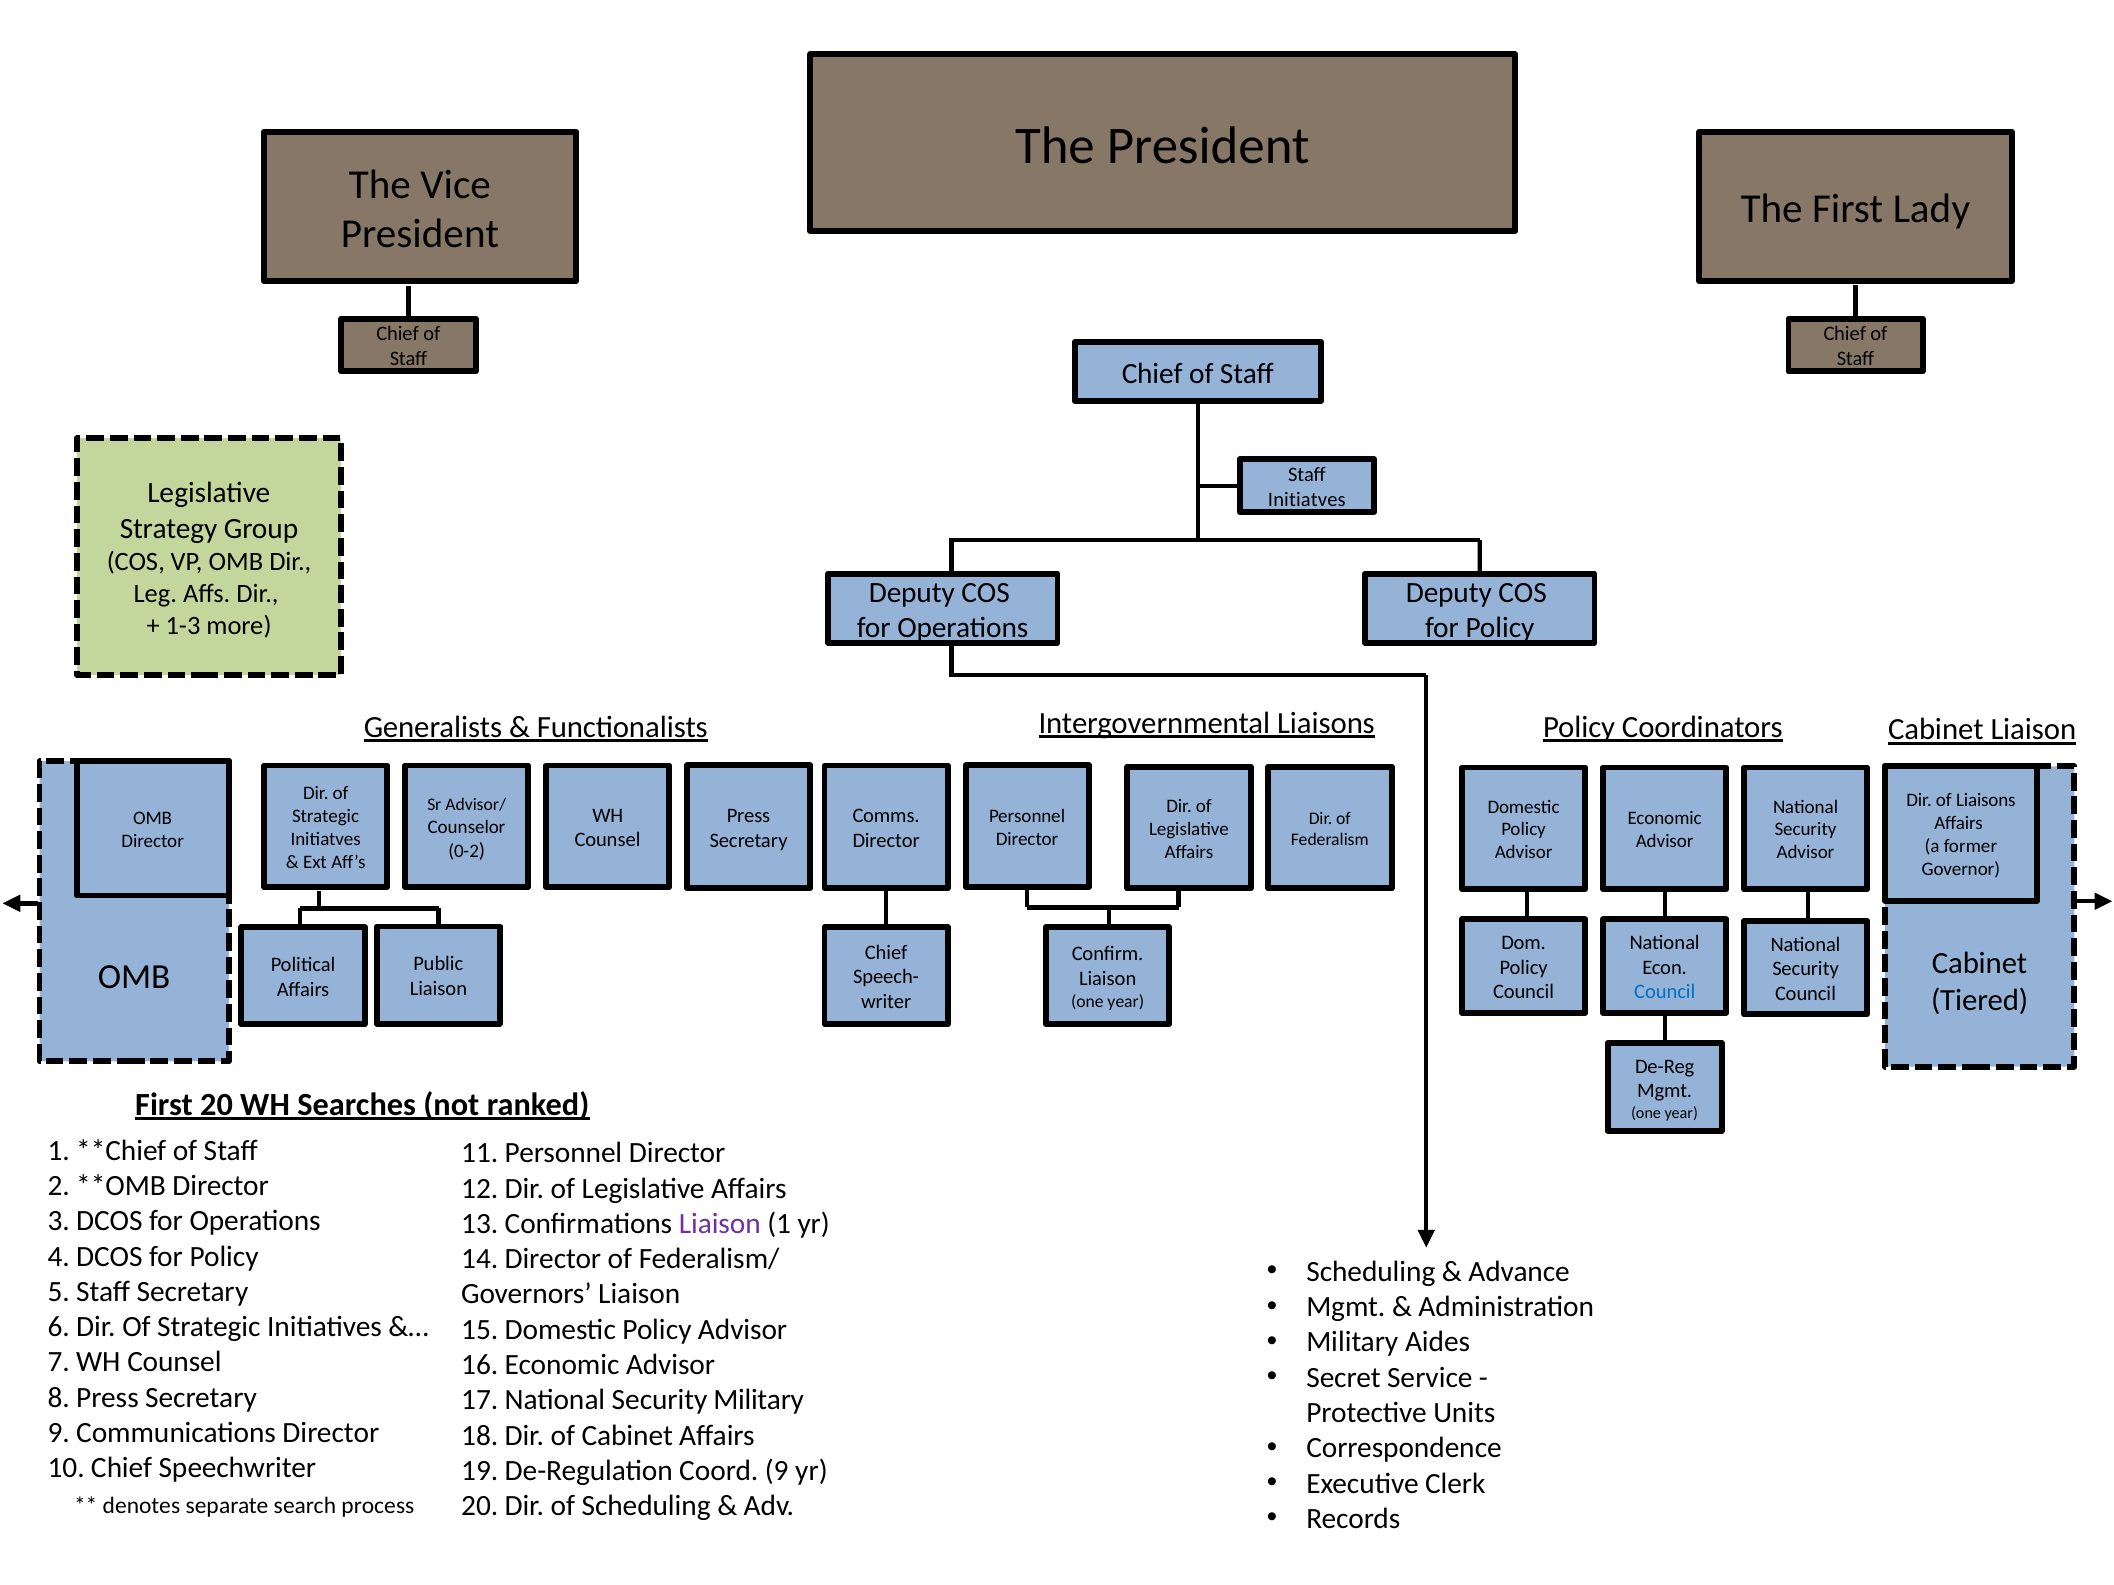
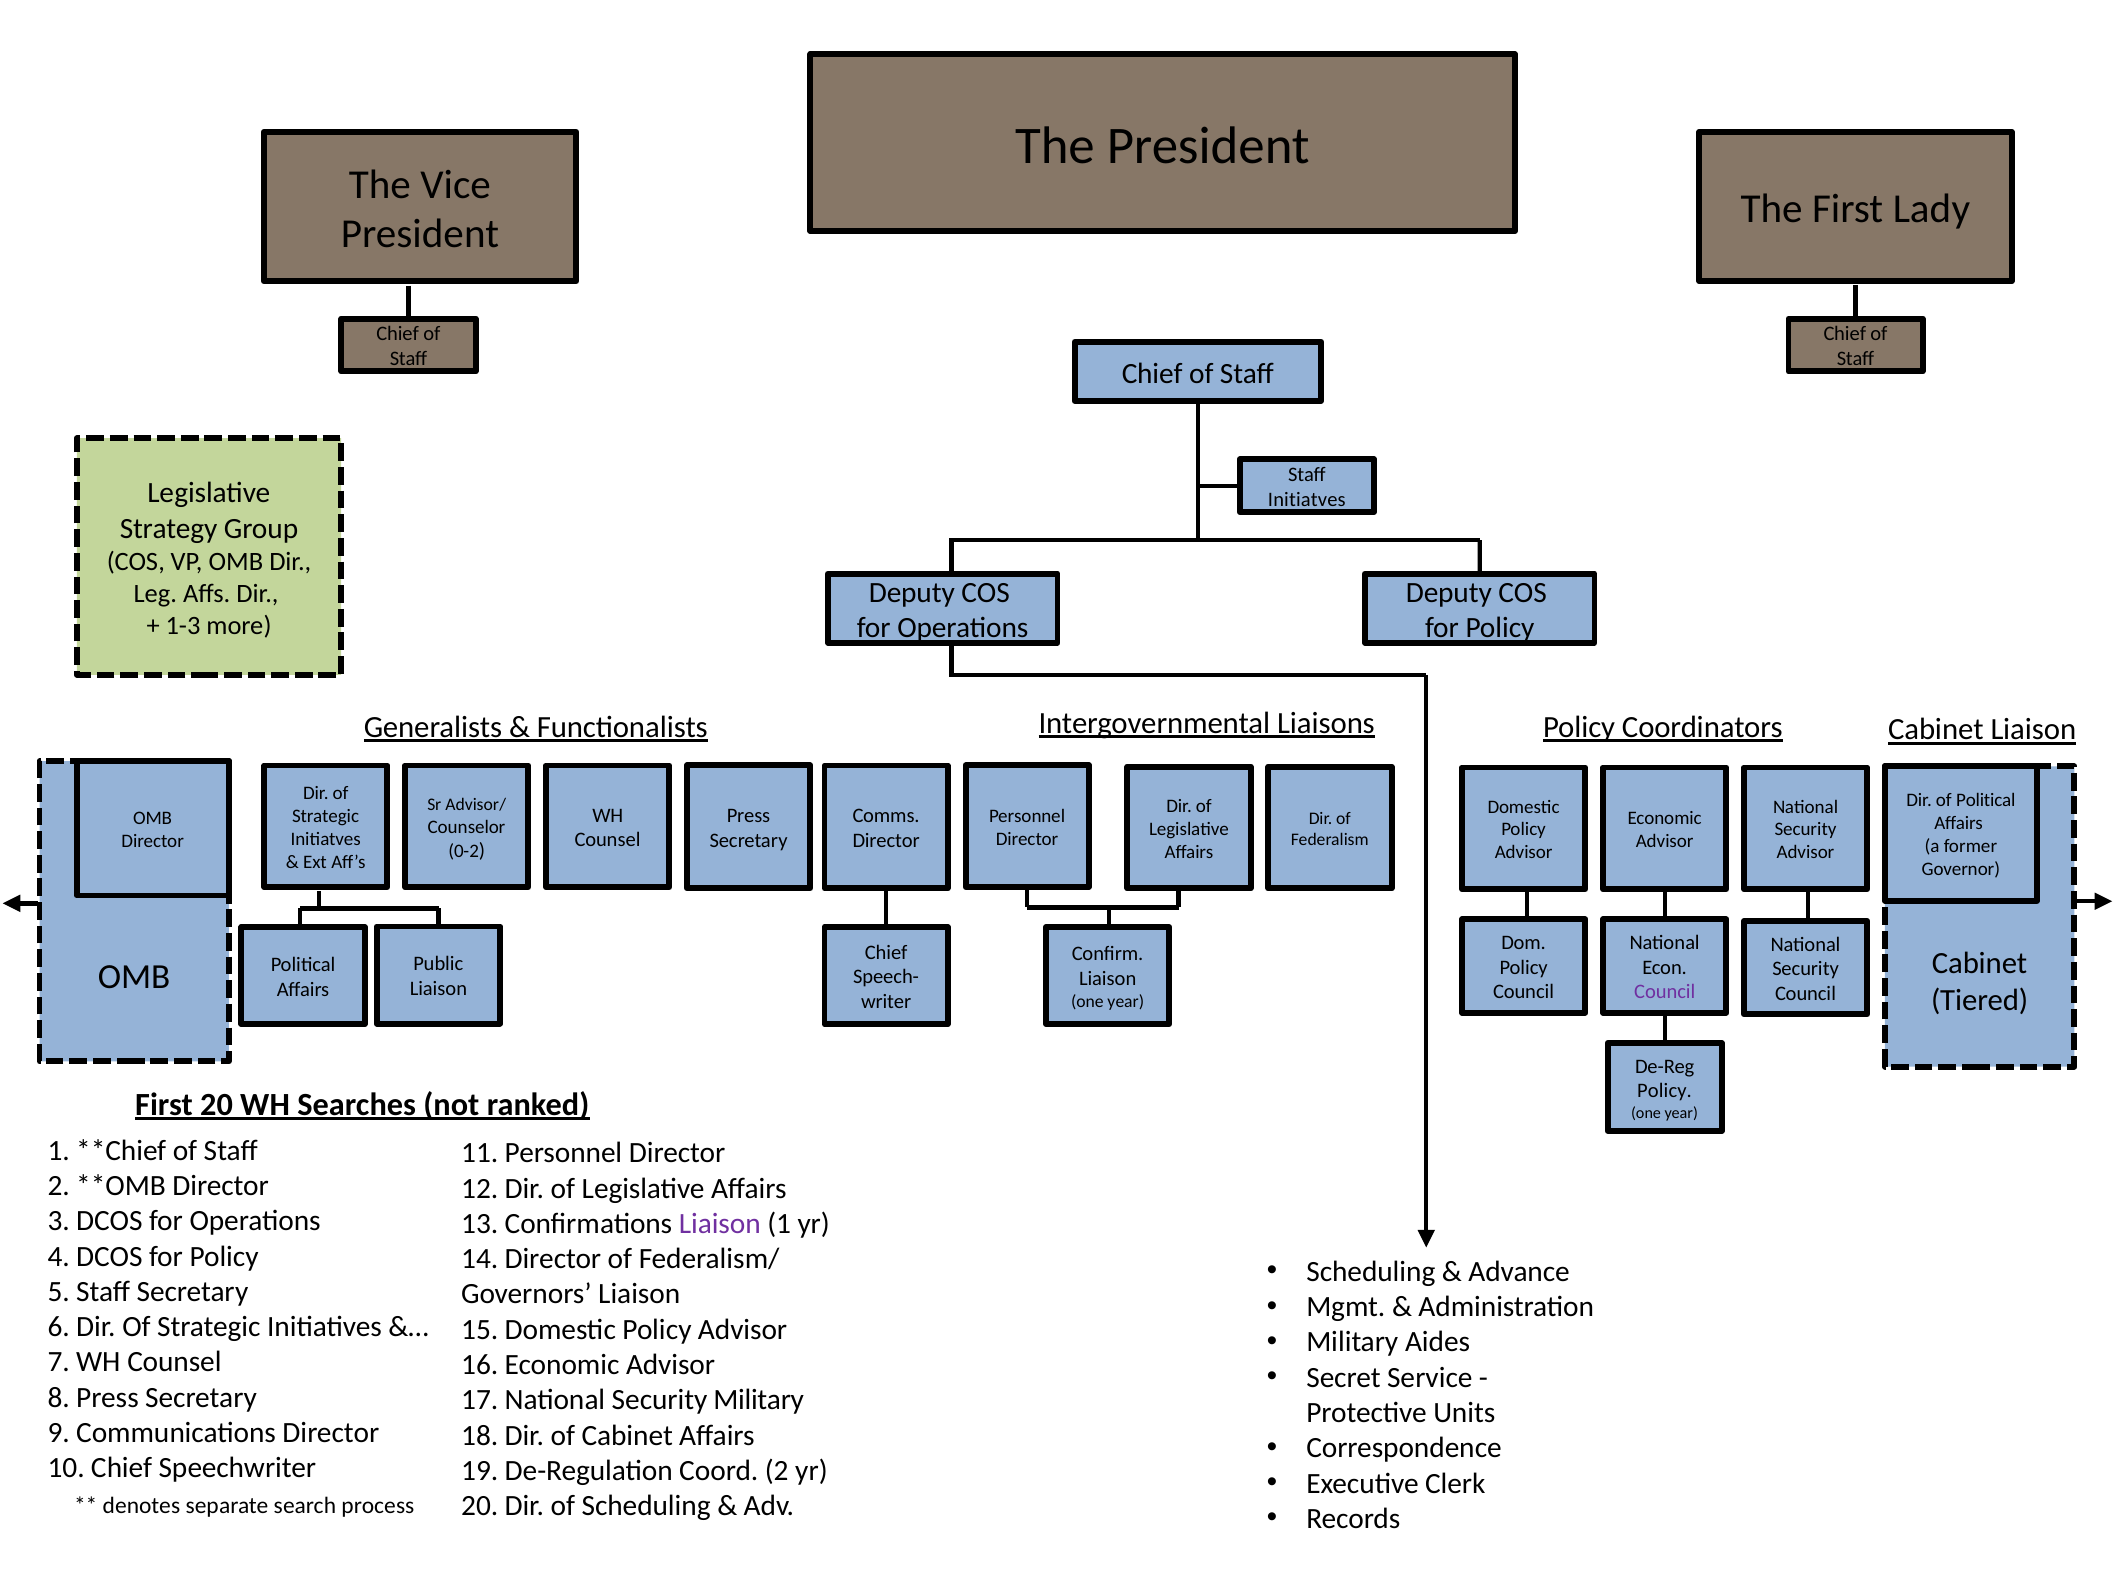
of Liaisons: Liaisons -> Political (1986, 801)
Council colour: blue -> purple (1665, 992)
Mgmt: Mgmt -> Policy (1665, 1091)
Coord 9: 9 -> 2 (777, 1471)
